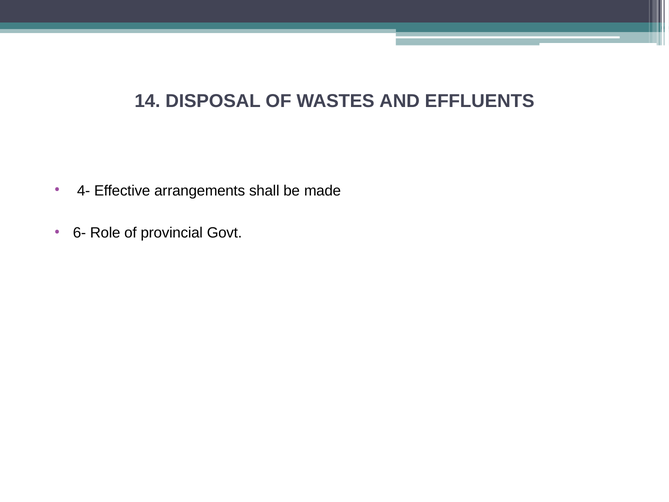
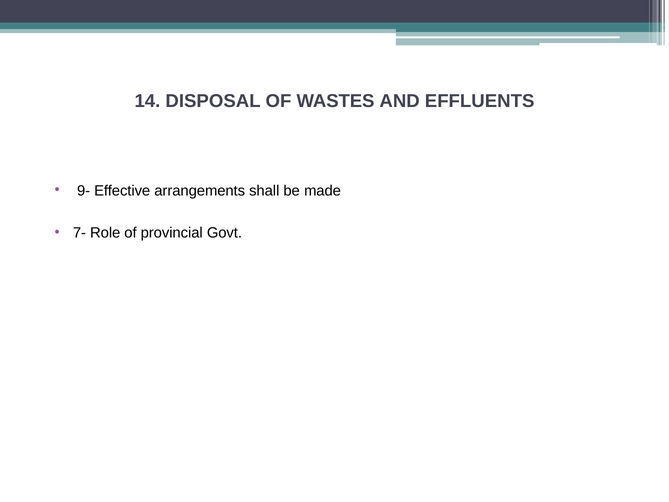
4-: 4- -> 9- (84, 191)
6-: 6- -> 7- (79, 233)
